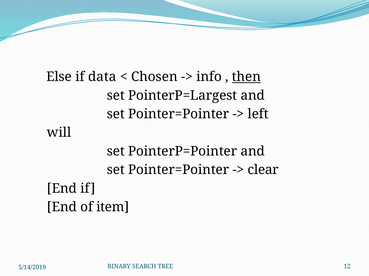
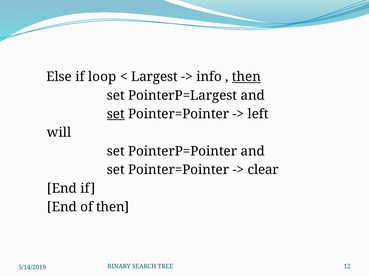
data: data -> loop (102, 77)
Chosen: Chosen -> Largest (154, 77)
set underline: none -> present (116, 114)
of item: item -> then (113, 208)
